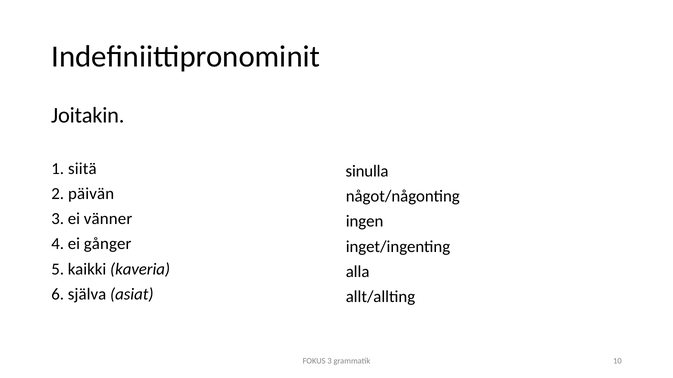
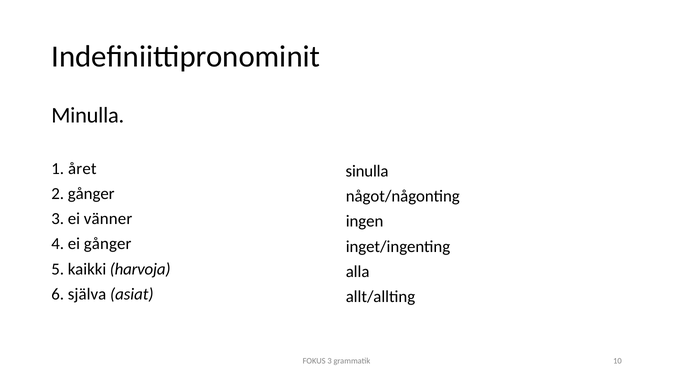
Joitakin: Joitakin -> Minulla (88, 115)
siitä: siitä -> året (82, 169)
2 päivän: päivän -> gånger (91, 194)
kaveria: kaveria -> harvoja (140, 269)
